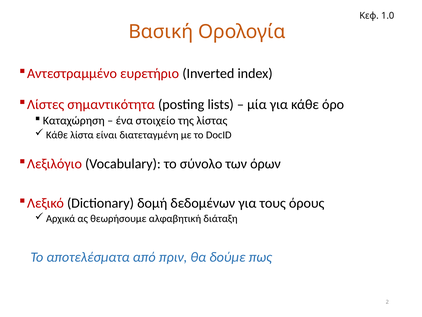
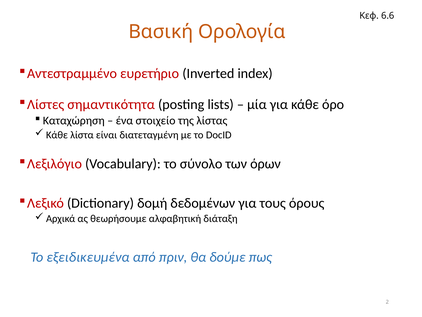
1.0: 1.0 -> 6.6 (388, 16)
αποτελέσματα: αποτελέσματα -> εξειδικευμένα (88, 257)
